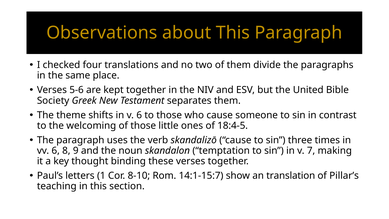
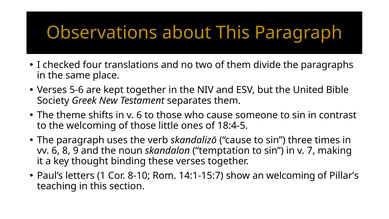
an translation: translation -> welcoming (291, 176)
